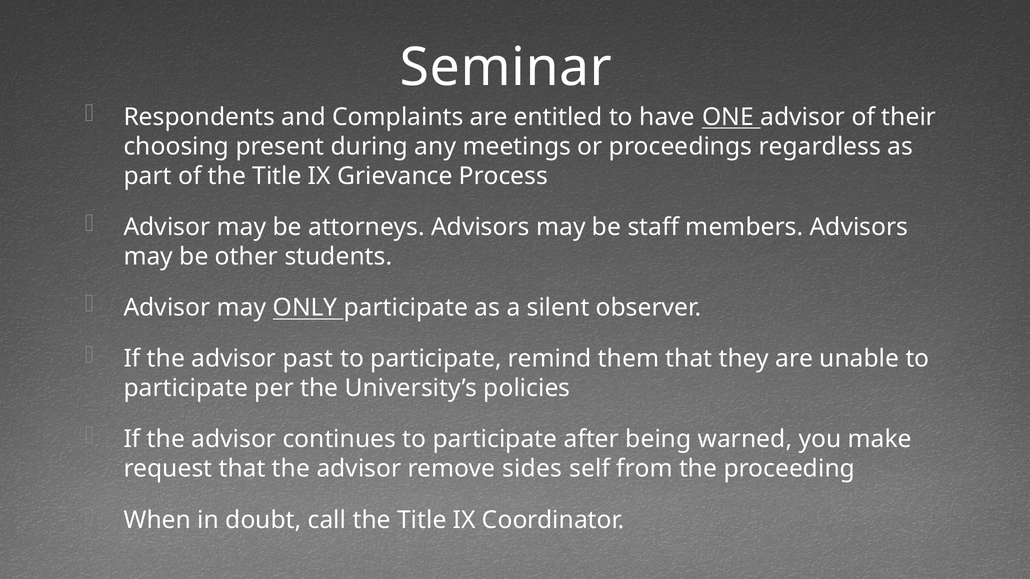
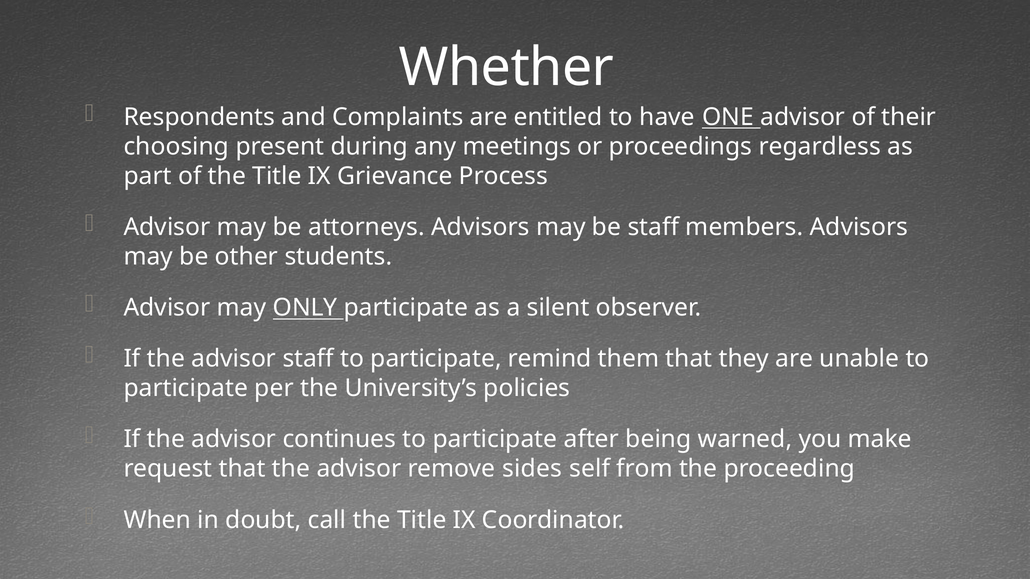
Seminar: Seminar -> Whether (506, 67)
advisor past: past -> staff (308, 359)
